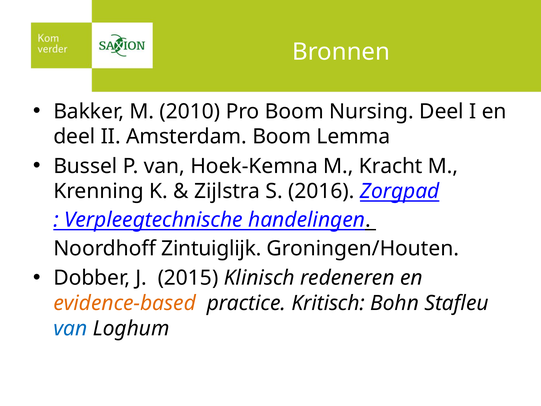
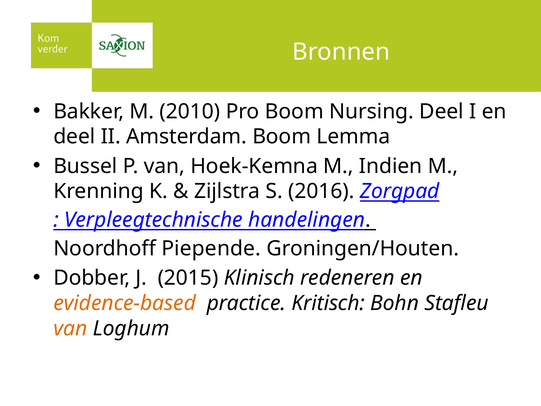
Kracht: Kracht -> Indien (391, 166)
Zintuiglijk: Zintuiglijk -> Piepende (211, 248)
van colour: blue -> orange (70, 328)
